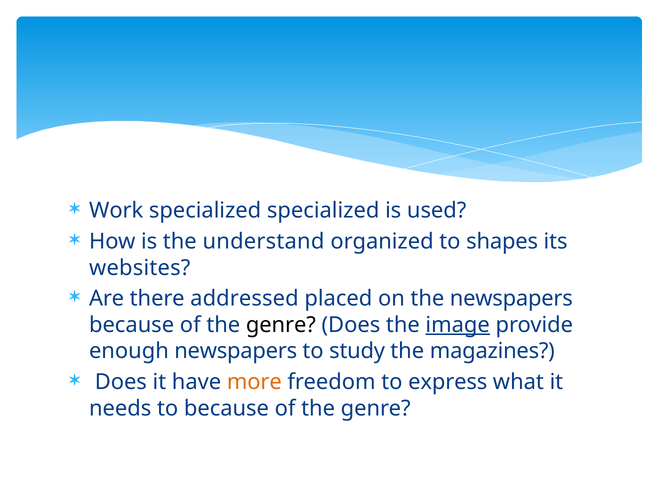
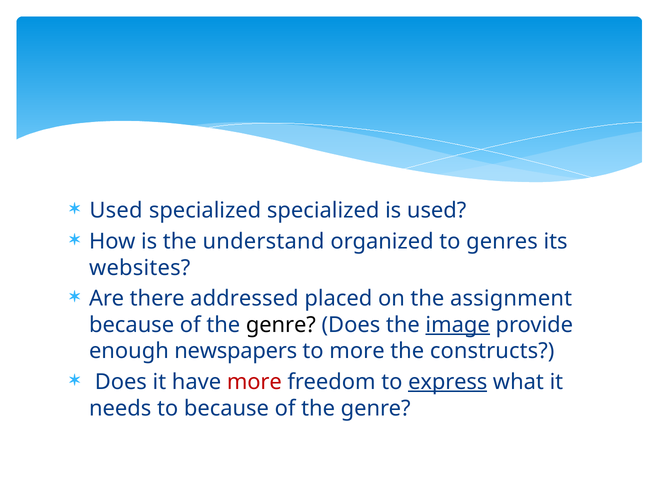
Work: Work -> Used (116, 211)
shapes: shapes -> genres (502, 241)
the newspapers: newspapers -> assignment (511, 298)
to study: study -> more (357, 351)
magazines: magazines -> constructs (492, 351)
more colour: orange -> red (254, 382)
express underline: none -> present (448, 382)
